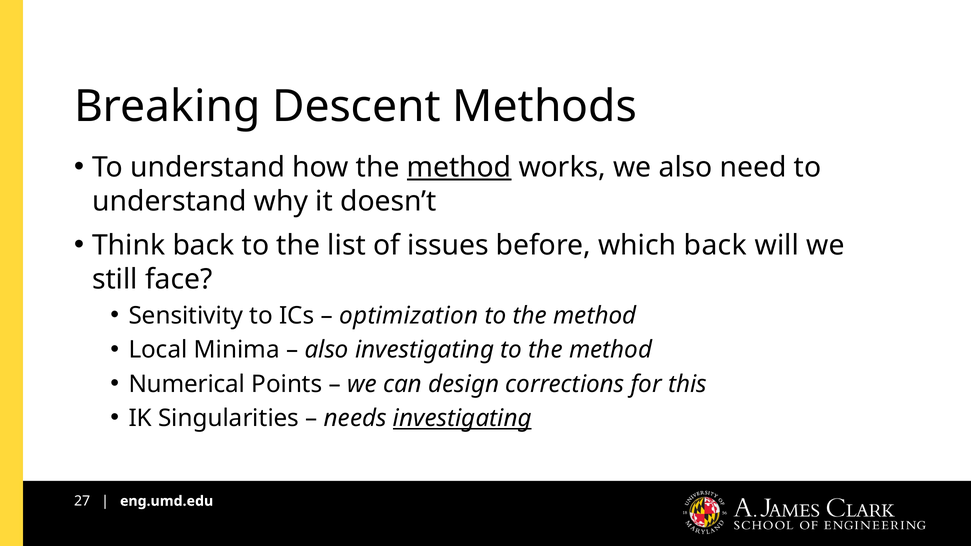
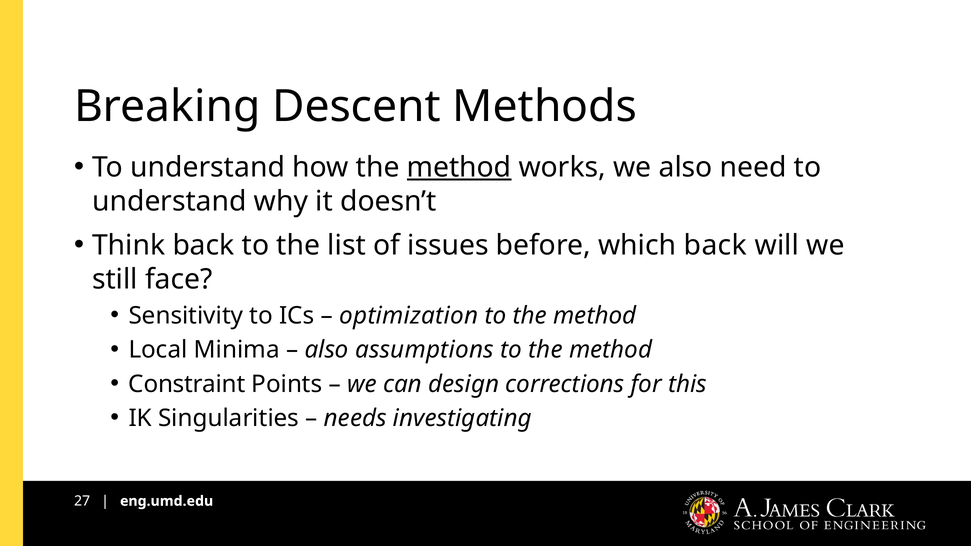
also investigating: investigating -> assumptions (424, 350)
Numerical: Numerical -> Constraint (187, 384)
investigating underline: present -> none (462, 418)
